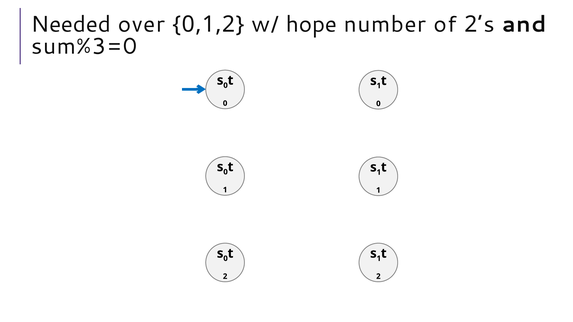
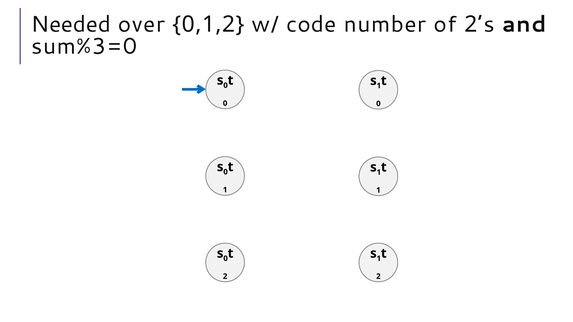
hope: hope -> code (311, 24)
